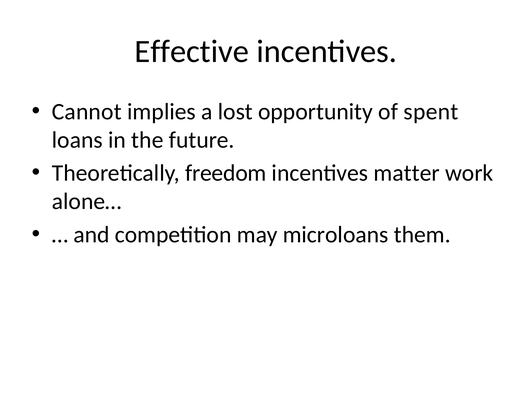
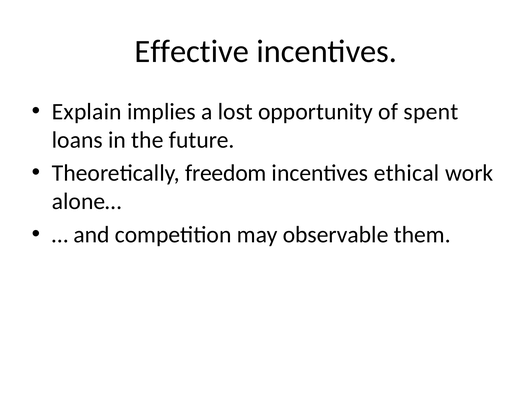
Cannot: Cannot -> Explain (87, 112)
matter: matter -> ethical (407, 173)
microloans: microloans -> observable (336, 235)
